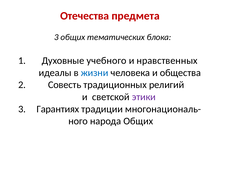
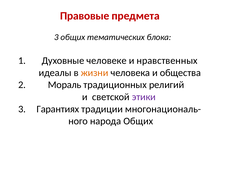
Отечества: Отечества -> Правовые (85, 16)
учебного: учебного -> человеке (107, 61)
жизни colour: blue -> orange (95, 73)
Совесть: Совесть -> Мораль (65, 85)
